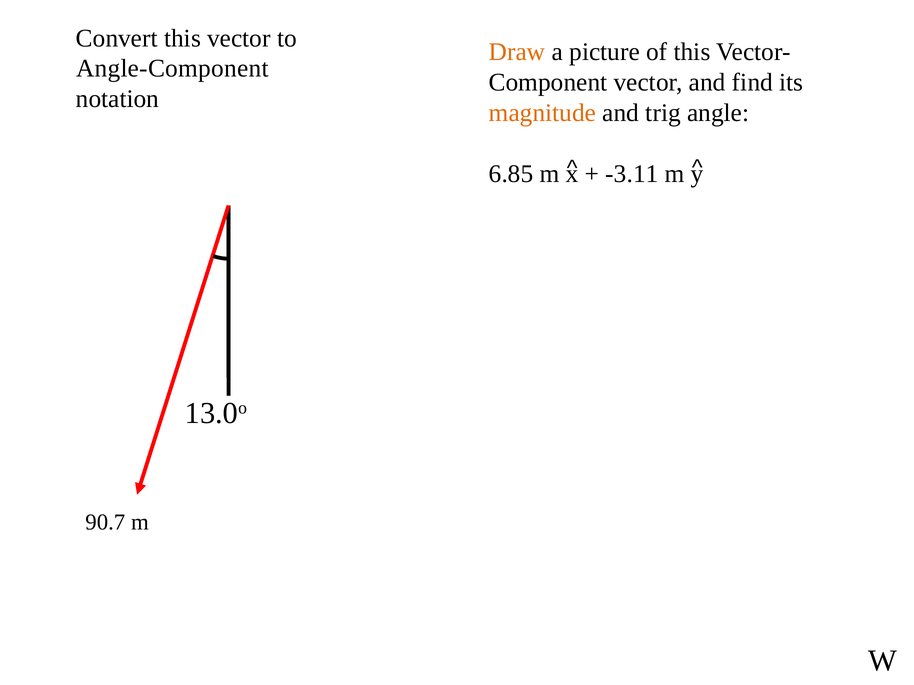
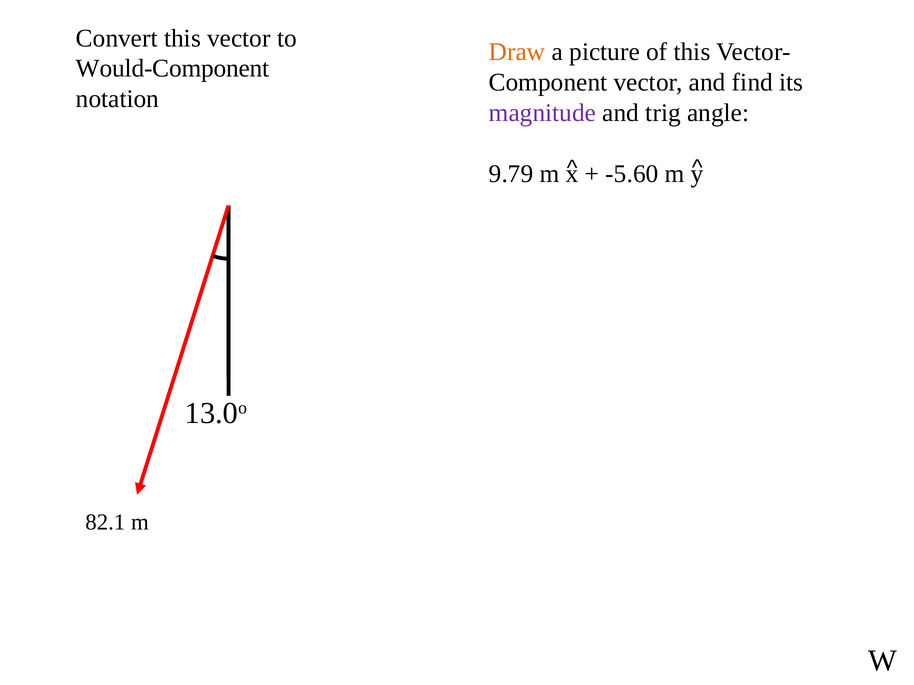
Angle-Component: Angle-Component -> Would-Component (173, 69)
magnitude colour: orange -> purple (542, 113)
6.85: 6.85 -> 9.79 (511, 174)
-3.11: -3.11 -> -5.60 (632, 174)
90.7: 90.7 -> 82.1 (105, 523)
